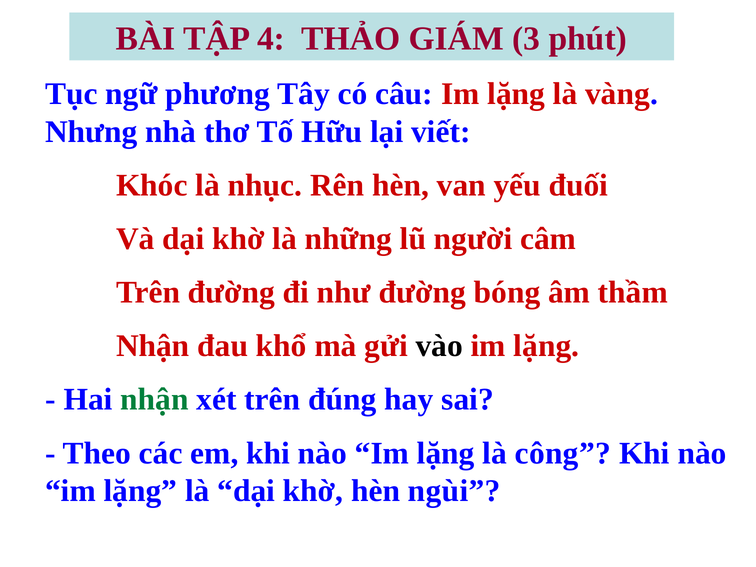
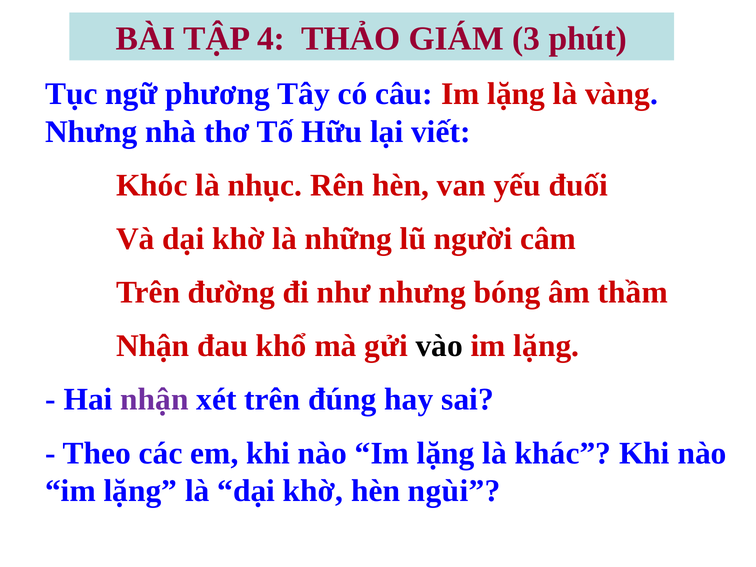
như đường: đường -> nhưng (422, 293)
nhận colour: green -> purple (154, 400)
công: công -> khác (563, 453)
